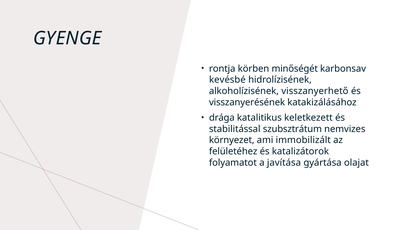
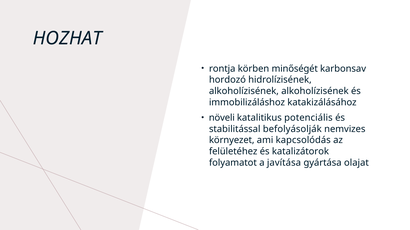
GYENGE: GYENGE -> HOZHAT (67, 39)
kevésbé: kevésbé -> hordozó (227, 80)
alkoholízisének visszanyerhető: visszanyerhető -> alkoholízisének (315, 91)
visszanyerésének: visszanyerésének -> immobilizáláshoz (247, 103)
drága: drága -> növeli (222, 118)
keletkezett: keletkezett -> potenciális (308, 118)
szubsztrátum: szubsztrátum -> befolyásolják (292, 129)
immobilizált: immobilizált -> kapcsolódás (303, 141)
